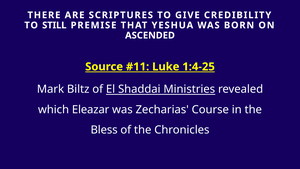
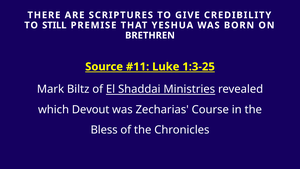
ASCENDED: ASCENDED -> BRETHREN (150, 35)
1:4-25: 1:4-25 -> 1:3-25 (199, 67)
Eleazar: Eleazar -> Devout (91, 109)
